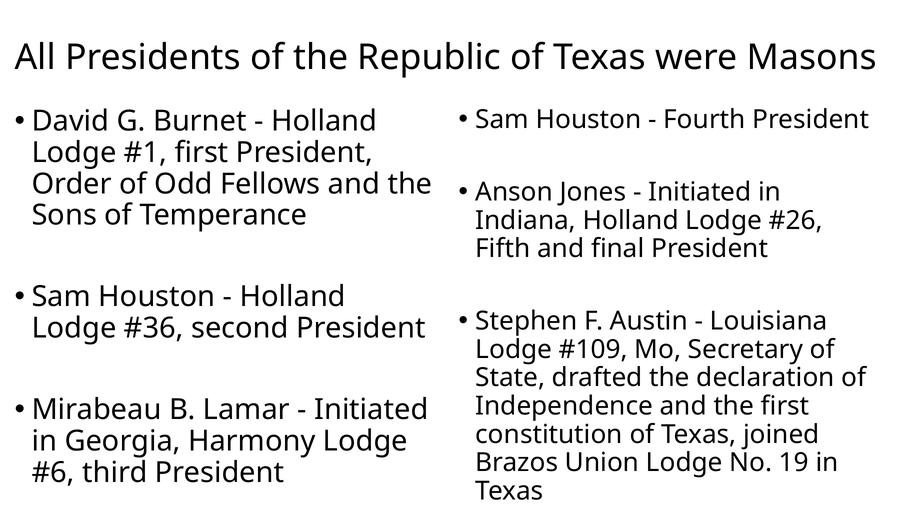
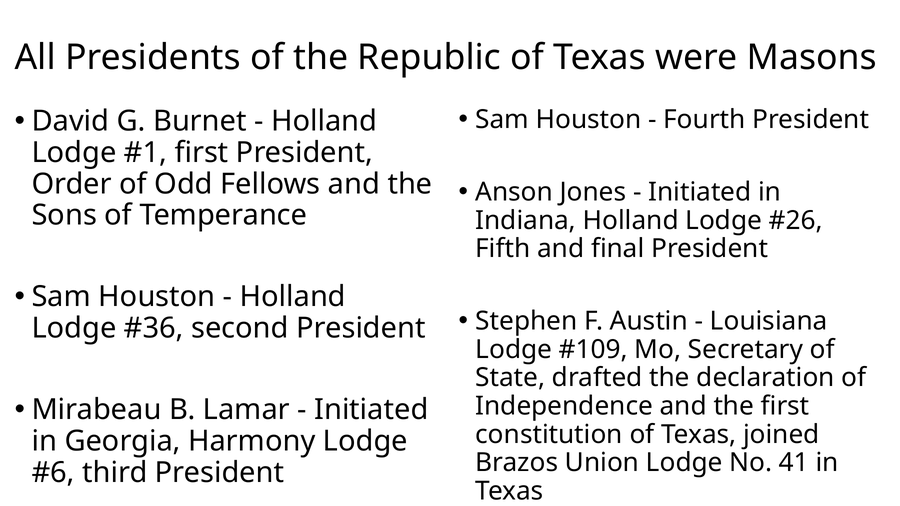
19: 19 -> 41 (794, 463)
